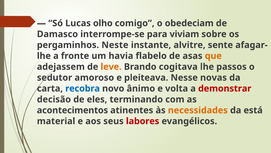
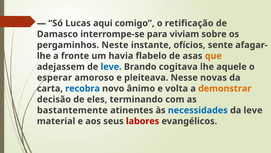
olho: olho -> aqui (103, 23)
obedeciam: obedeciam -> retificação (189, 23)
alvitre: alvitre -> ofícios (189, 45)
leve colour: orange -> blue (111, 67)
passos: passos -> aquele (232, 67)
sedutor: sedutor -> esperar (54, 77)
demonstrar colour: red -> orange (225, 88)
acontecimentos: acontecimentos -> bastantemente (72, 110)
necessidades colour: orange -> blue (198, 110)
da está: está -> leve (253, 110)
